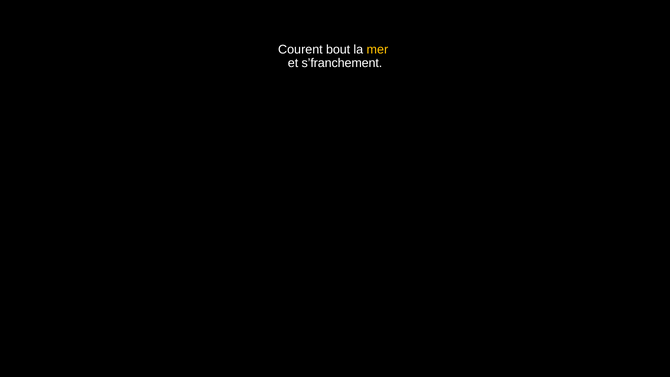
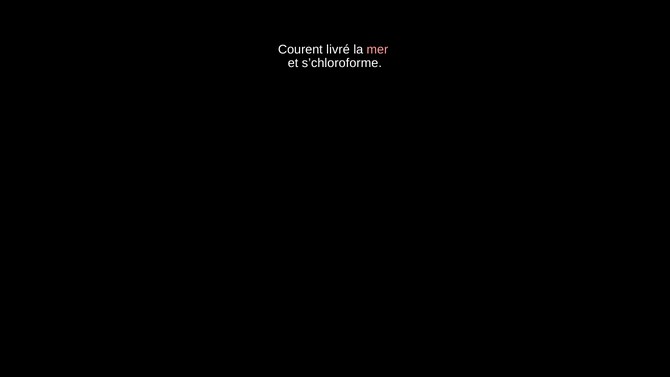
bout: bout -> livré (338, 50)
mer colour: yellow -> pink (377, 50)
s’franchement: s’franchement -> s’chloroforme (342, 63)
